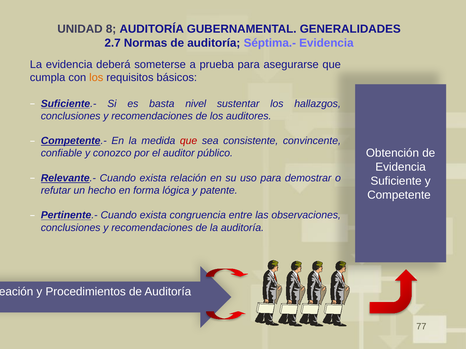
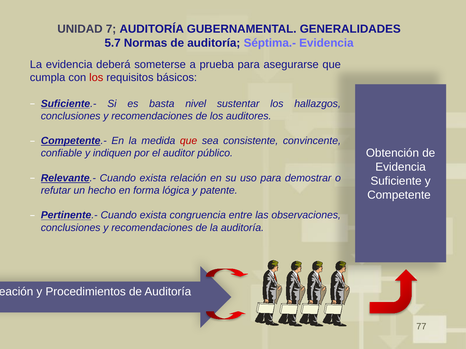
8: 8 -> 7 (111, 29)
2.7: 2.7 -> 5.7 (113, 43)
los colour: orange -> red (96, 78)
conozco: conozco -> indiquen (112, 153)
